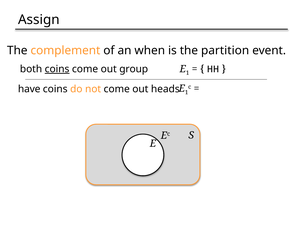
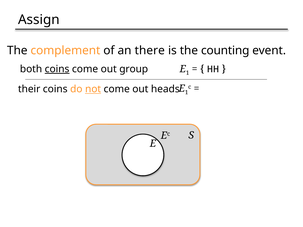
when: when -> there (150, 51)
partition: partition -> counting (225, 51)
have: have -> their (29, 89)
not underline: none -> present (93, 89)
